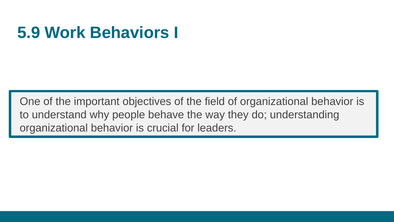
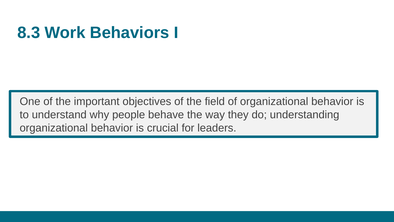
5.9: 5.9 -> 8.3 (29, 33)
